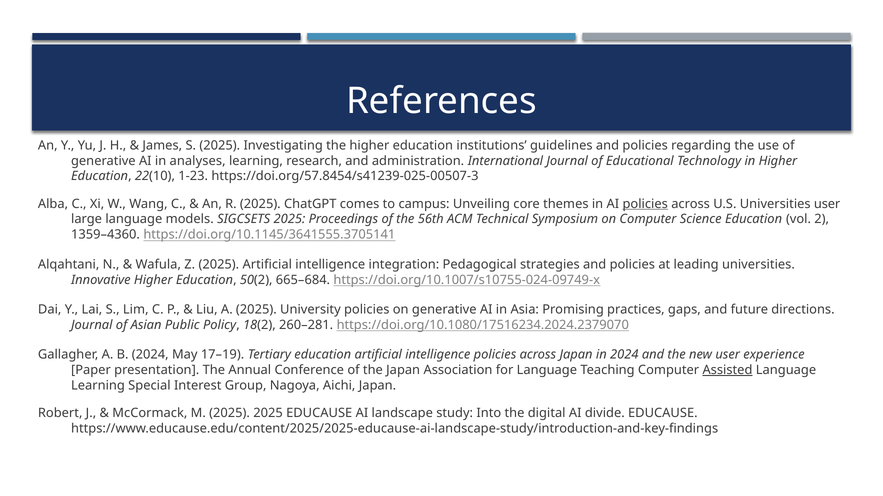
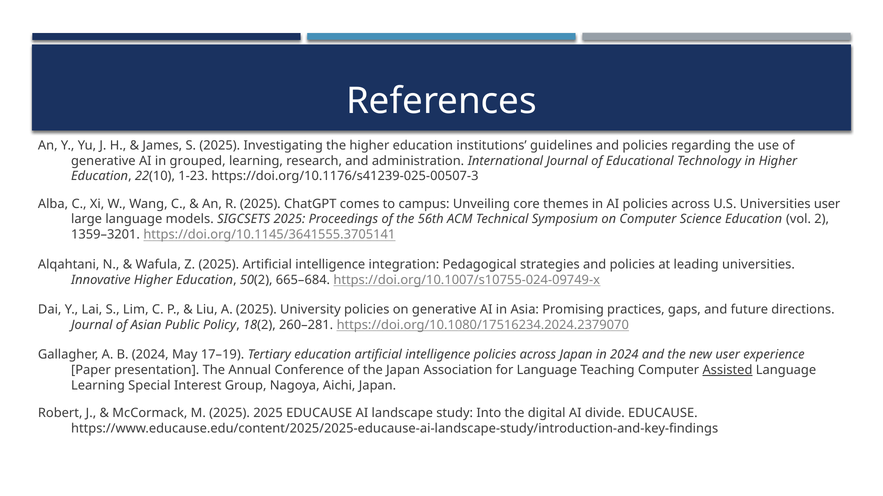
analyses: analyses -> grouped (198, 161)
https://doi.org/57.8454/s41239-025-00507-3: https://doi.org/57.8454/s41239-025-00507-3 -> https://doi.org/10.1176/s41239-025-00507-3 (345, 176)
policies underline: present -> none (645, 204)
1359–4360: 1359–4360 -> 1359–3201 (106, 235)
